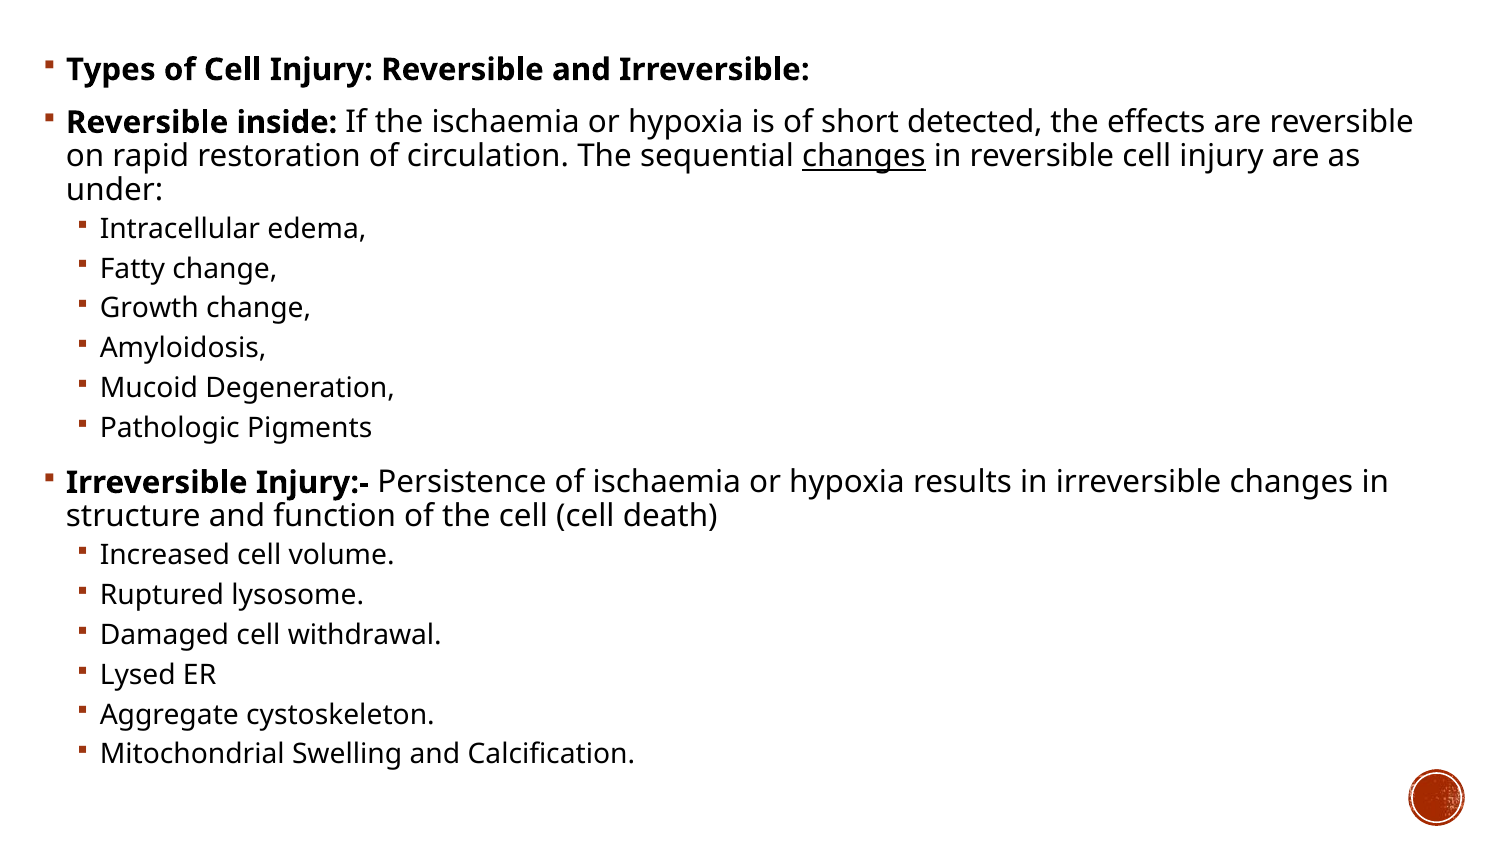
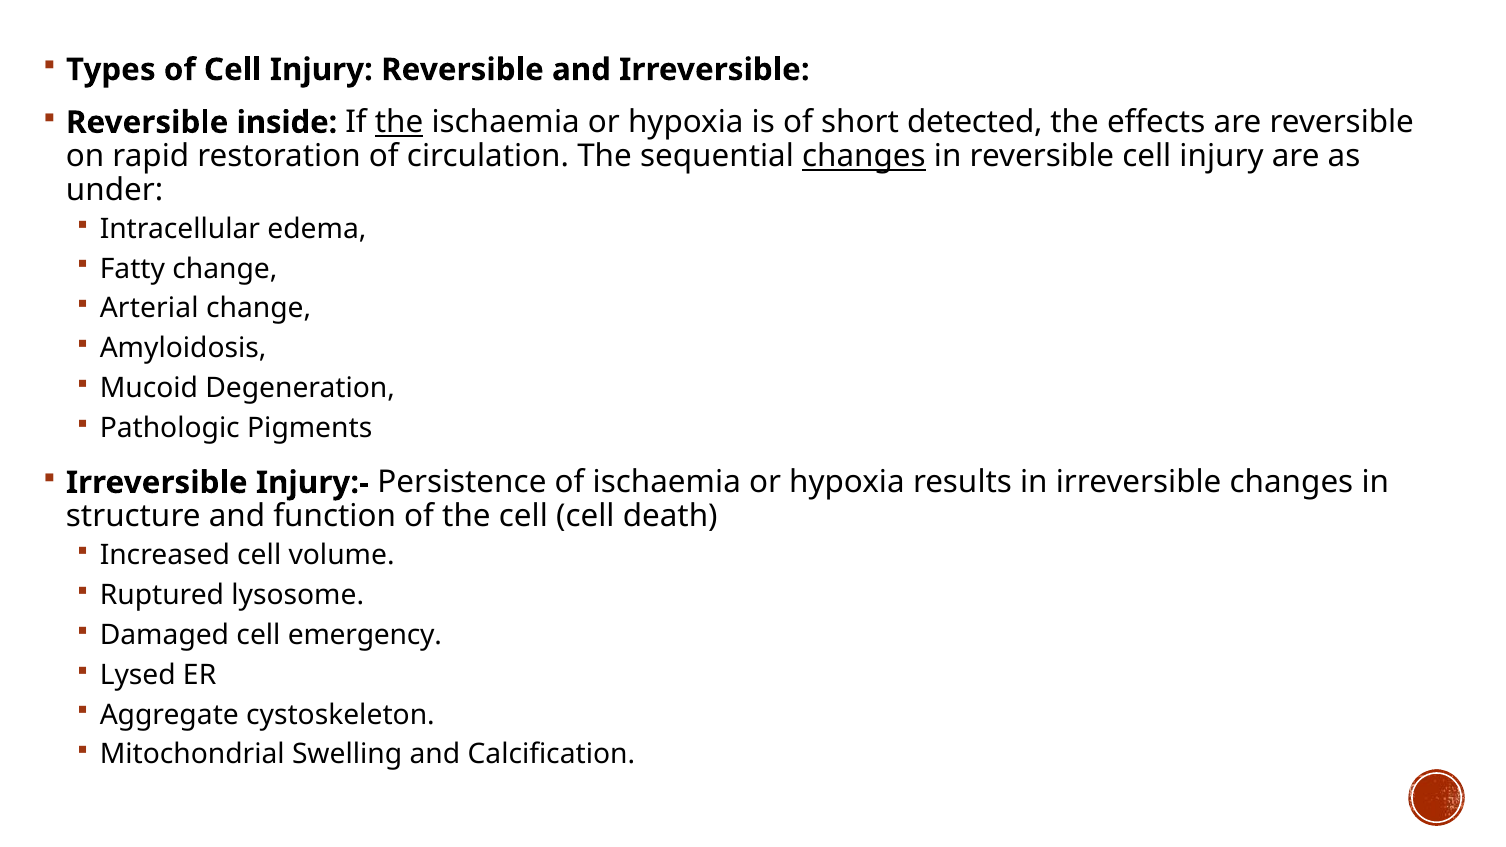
the underline: none -> present (399, 123)
Growth: Growth -> Arterial (149, 309)
withdrawal: withdrawal -> emergency (365, 635)
